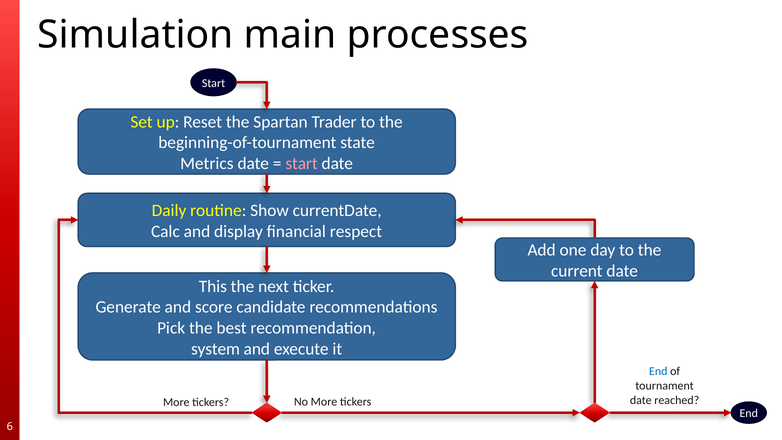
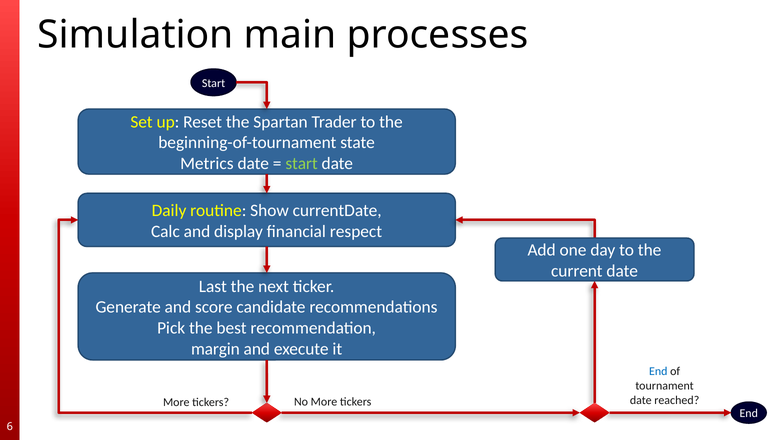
start colour: pink -> light green (302, 164)
This: This -> Last (213, 286)
system: system -> margin (215, 349)
